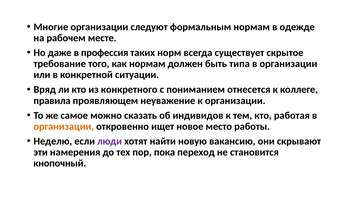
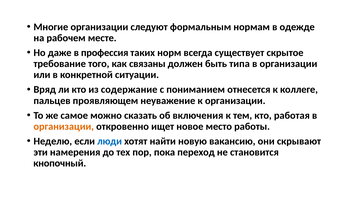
как нормам: нормам -> связаны (147, 64)
конкретного: конкретного -> содержание (129, 90)
правила: правила -> пальцев (52, 101)
индивидов: индивидов -> включения (198, 116)
люди colour: purple -> blue (110, 142)
